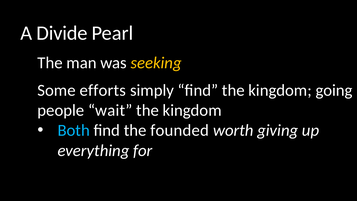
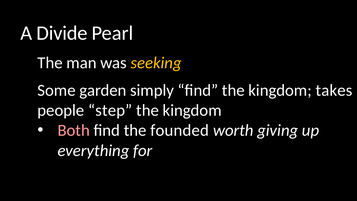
efforts: efforts -> garden (103, 90)
going: going -> takes (334, 90)
wait: wait -> step (110, 110)
Both colour: light blue -> pink (74, 130)
